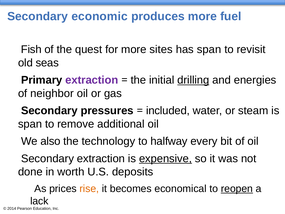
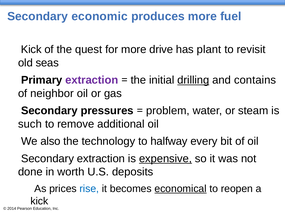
Fish: Fish -> Kick (31, 49)
sites: sites -> drive (161, 49)
has span: span -> plant (209, 49)
energies: energies -> contains (255, 80)
included: included -> problem (168, 111)
span: span -> such (30, 124)
rise colour: orange -> blue (89, 188)
economical underline: none -> present (181, 188)
reopen underline: present -> none (237, 188)
lack: lack -> kick (39, 201)
